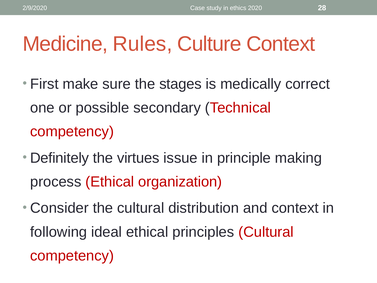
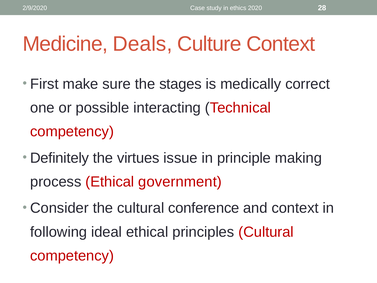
Rules: Rules -> Deals (143, 44)
secondary: secondary -> interacting (167, 108)
organization: organization -> government (180, 182)
distribution: distribution -> conference (204, 208)
